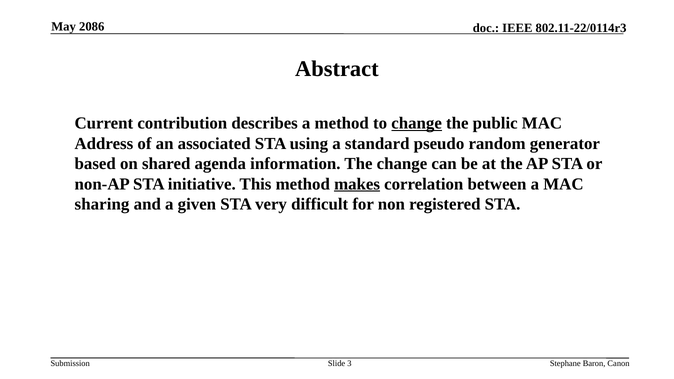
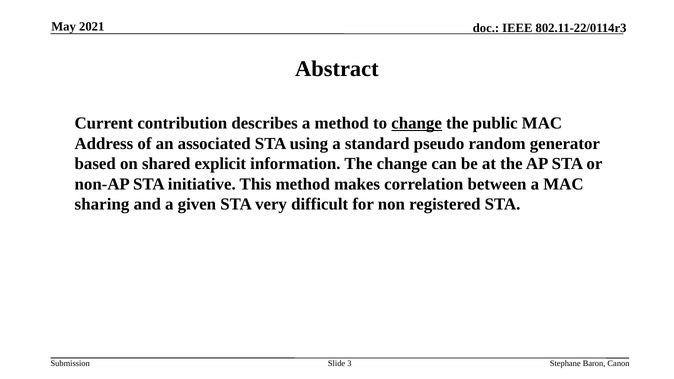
2086: 2086 -> 2021 (92, 27)
agenda: agenda -> explicit (220, 164)
makes underline: present -> none (357, 184)
